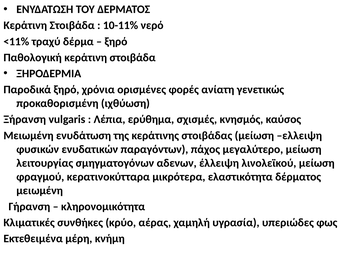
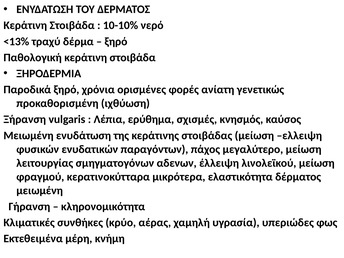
10-11%: 10-11% -> 10-10% (121, 25)
<11%: <11% -> <13% (16, 42)
